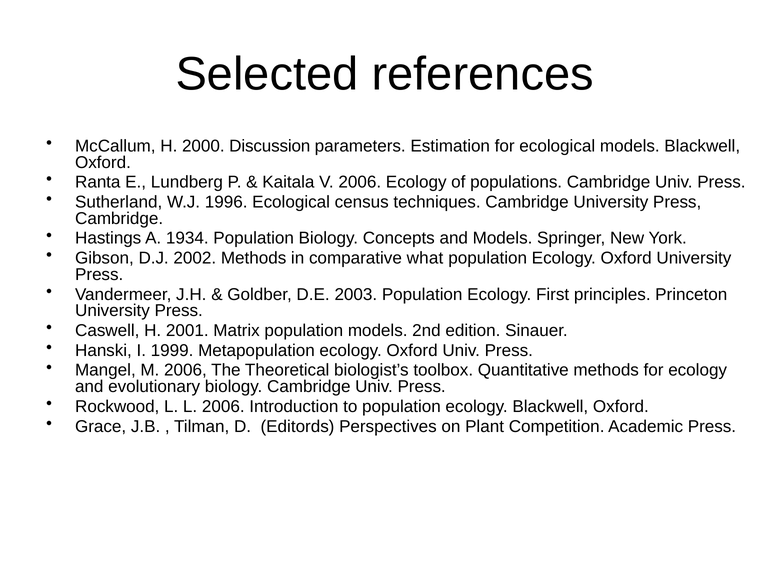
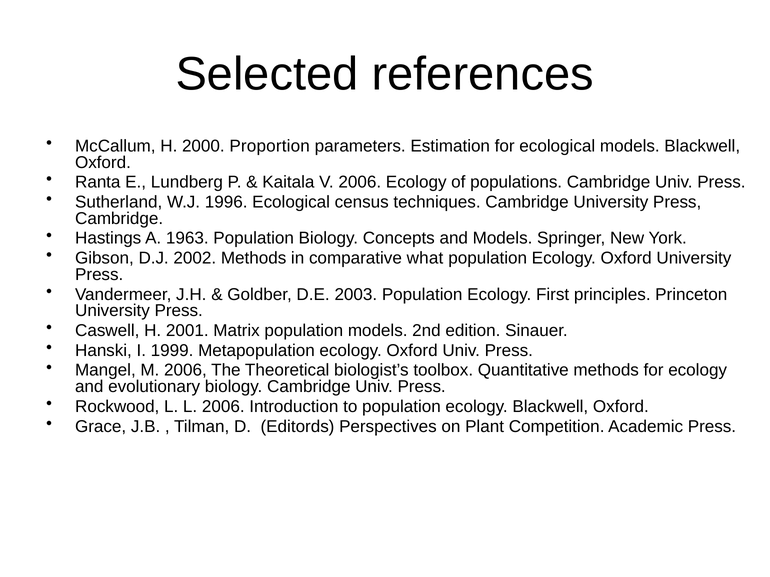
Discussion: Discussion -> Proportion (270, 146)
1934: 1934 -> 1963 (187, 239)
